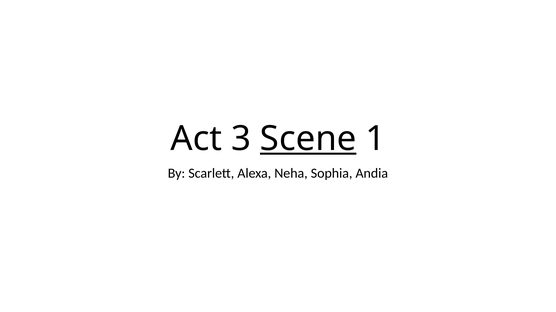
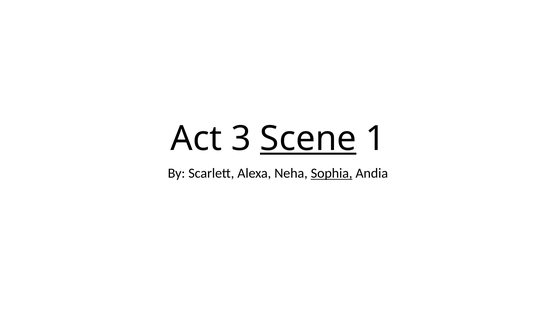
Sophia underline: none -> present (332, 174)
